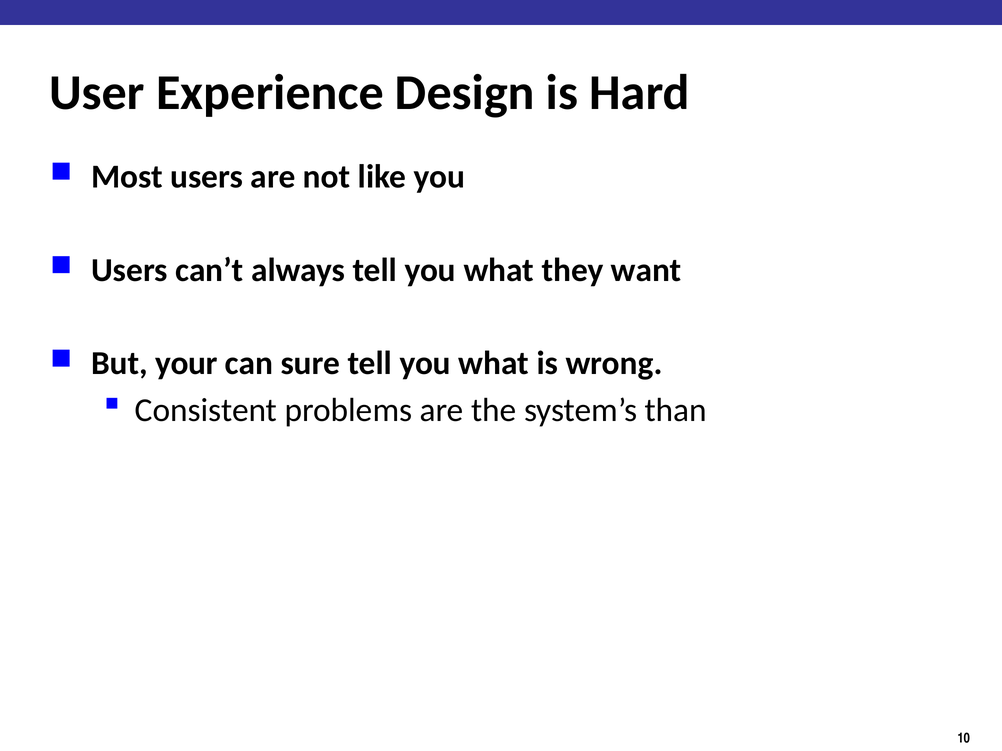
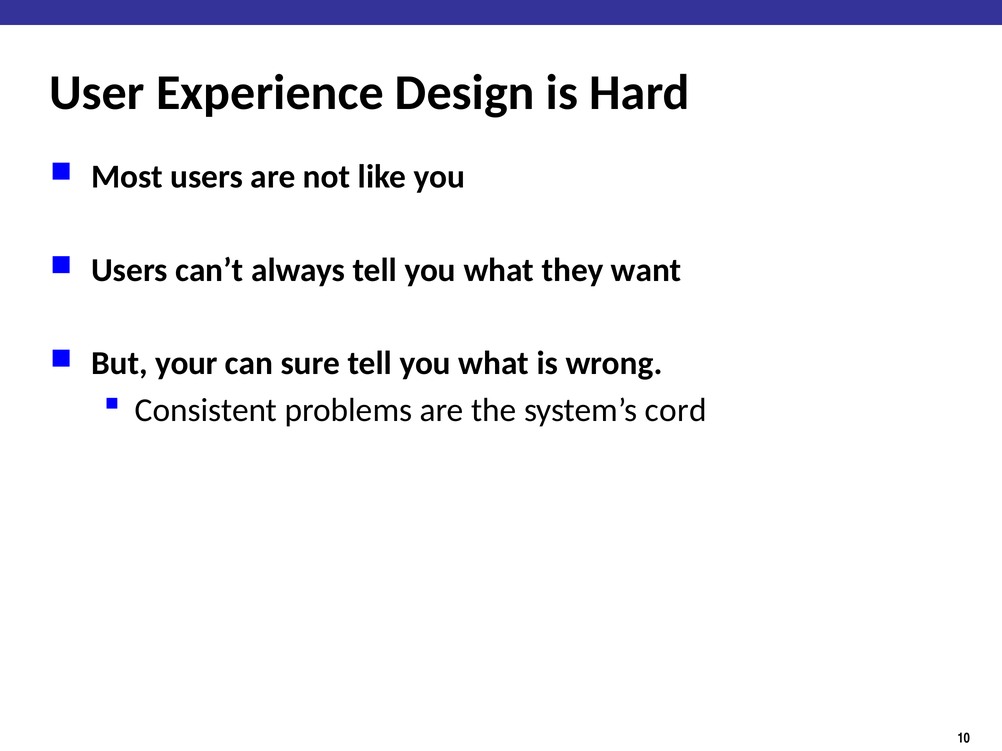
than: than -> cord (676, 410)
